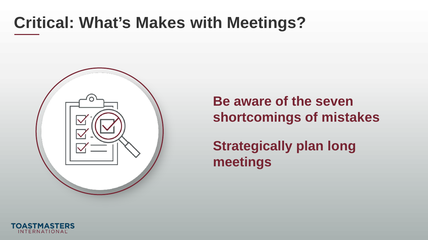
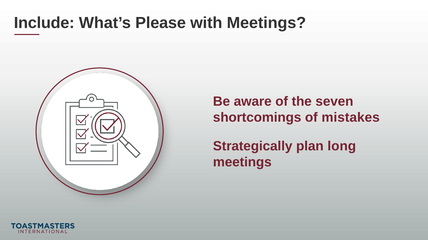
Critical: Critical -> Include (44, 23)
Makes: Makes -> Please (161, 23)
